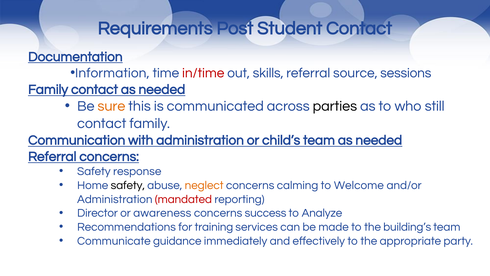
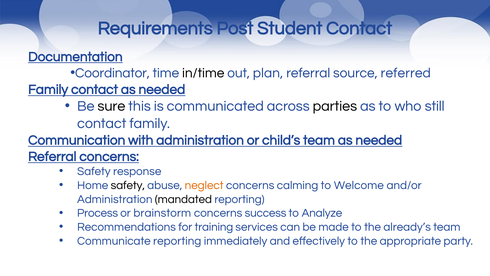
Information: Information -> Coordinator (112, 73)
in/time colour: red -> black (203, 73)
skills: skills -> plan (268, 73)
sessions: sessions -> referred (406, 73)
sure colour: orange -> black (111, 106)
mandated colour: red -> black (183, 199)
Director: Director -> Process (98, 213)
awareness: awareness -> brainstorm (162, 213)
building’s: building’s -> already’s (407, 227)
Communicate guidance: guidance -> reporting (177, 241)
